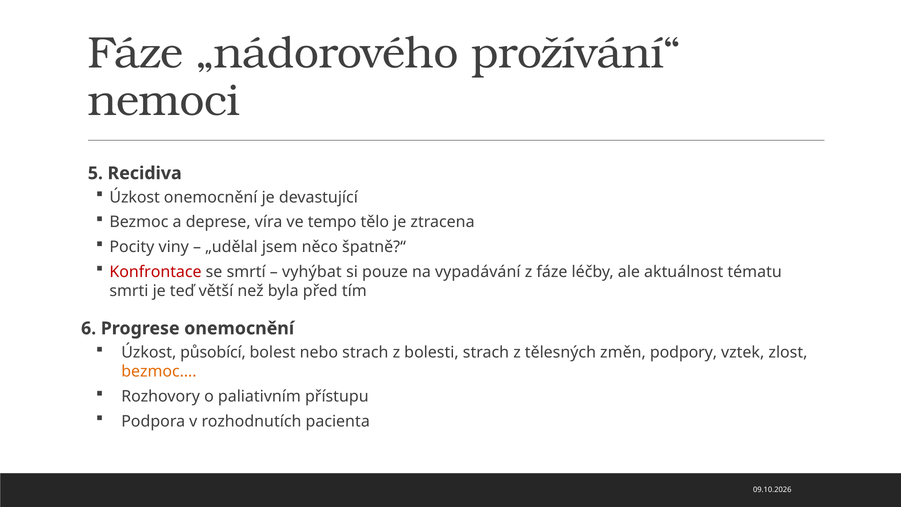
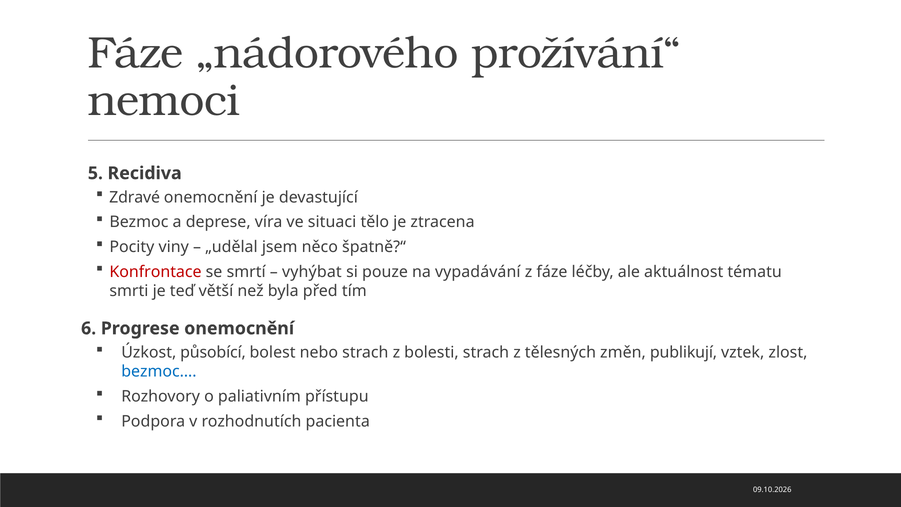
Úzkost: Úzkost -> Zdravé (135, 197)
tempo: tempo -> situaci (332, 222)
podpory: podpory -> publikují (684, 352)
bezmoc… colour: orange -> blue (159, 371)
